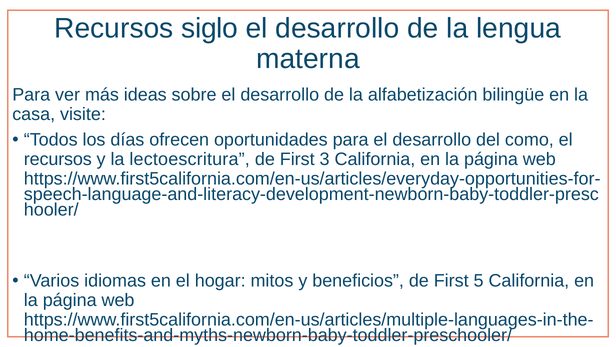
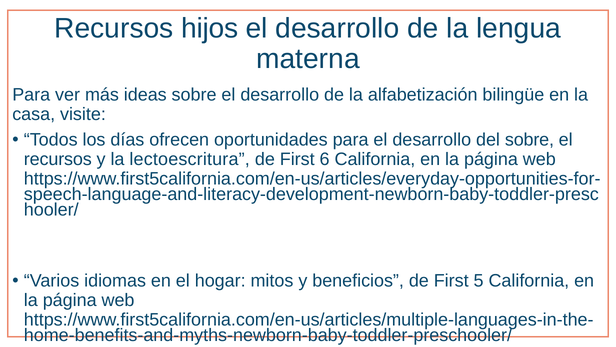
siglo: siglo -> hijos (210, 28)
del como: como -> sobre (529, 140)
3: 3 -> 6 (325, 159)
